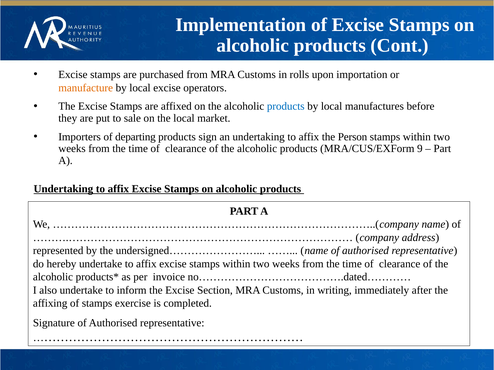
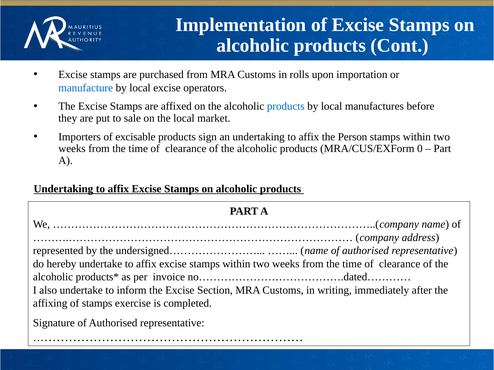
manufacture colour: orange -> blue (86, 88)
departing: departing -> excisable (135, 137)
9: 9 -> 0 (420, 149)
